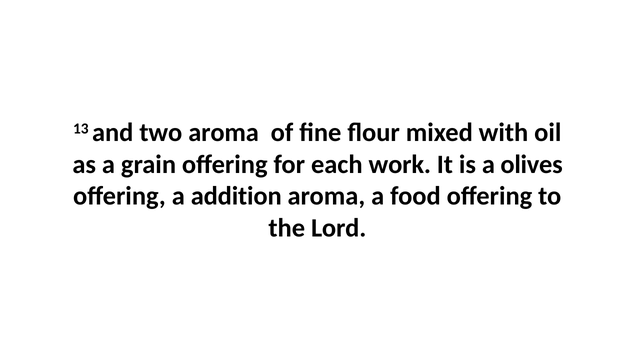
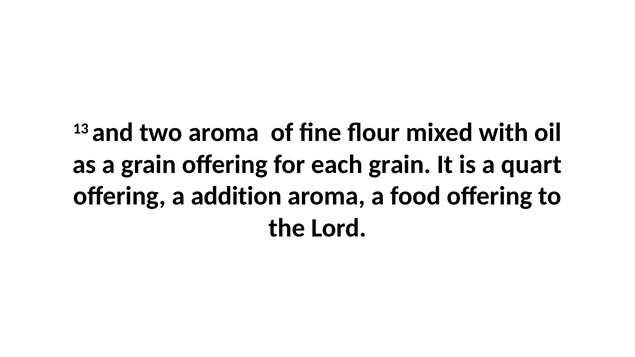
each work: work -> grain (400, 165)
olives: olives -> quart (531, 165)
